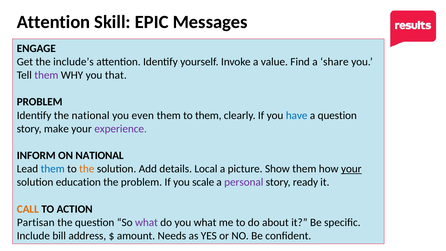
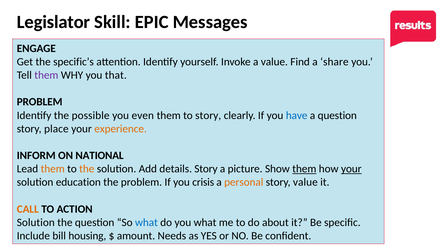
Attention: Attention -> Legislator (54, 22)
include’s: include’s -> specific’s (74, 62)
the national: national -> possible (91, 115)
to them: them -> story (208, 115)
make: make -> place (56, 129)
experience colour: purple -> orange (121, 129)
them colour: blue -> orange (53, 169)
details Local: Local -> Story (206, 169)
them underline: none -> present (304, 169)
scale: scale -> crisis (203, 182)
personal colour: purple -> orange (244, 182)
story ready: ready -> value (305, 182)
Partisan: Partisan -> Solution (36, 222)
what colour: purple -> blue (146, 222)
address: address -> housing (87, 236)
